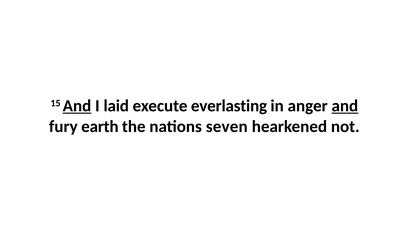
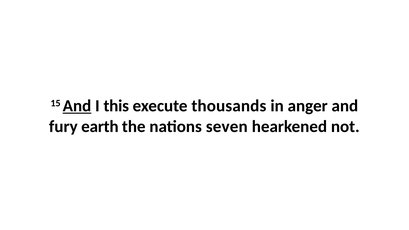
laid: laid -> this (116, 106)
everlasting: everlasting -> thousands (229, 106)
and underline: present -> none (345, 106)
